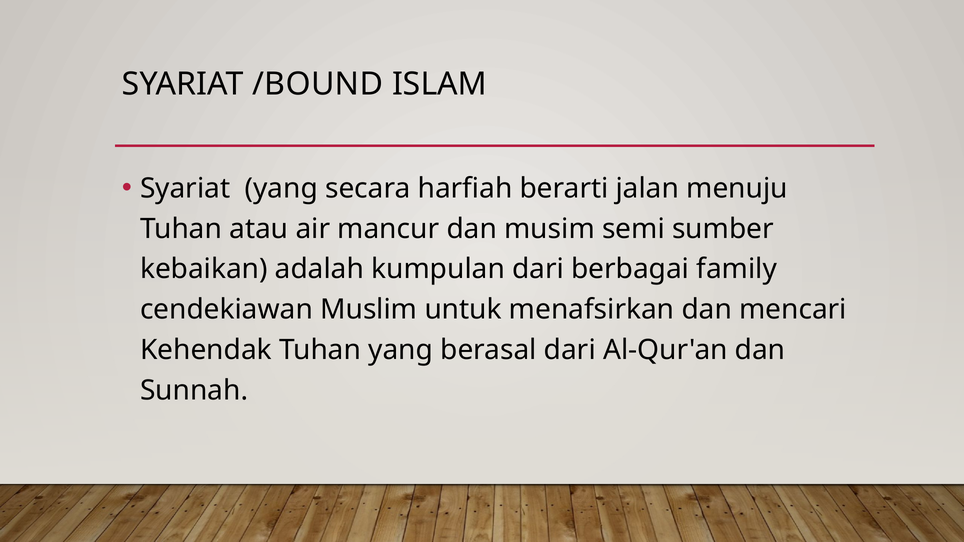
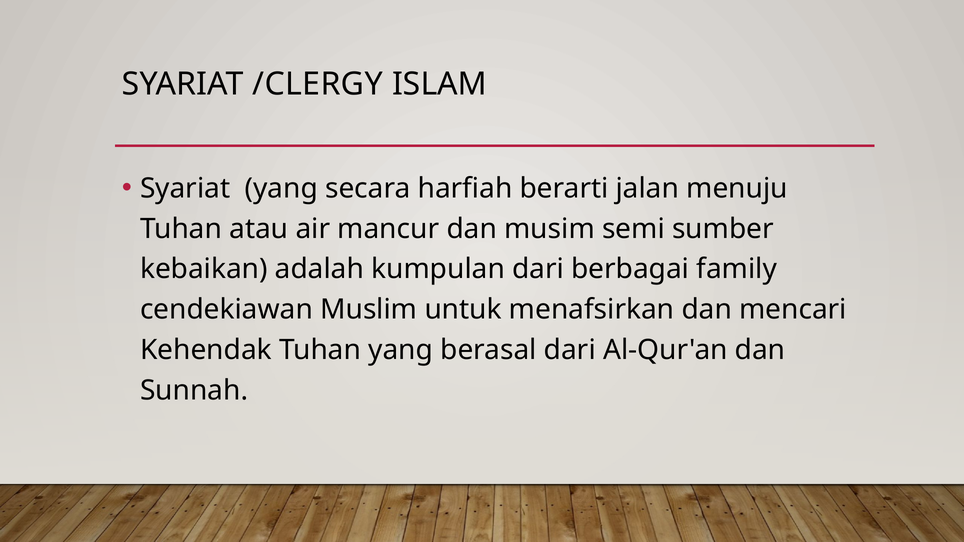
/BOUND: /BOUND -> /CLERGY (318, 84)
